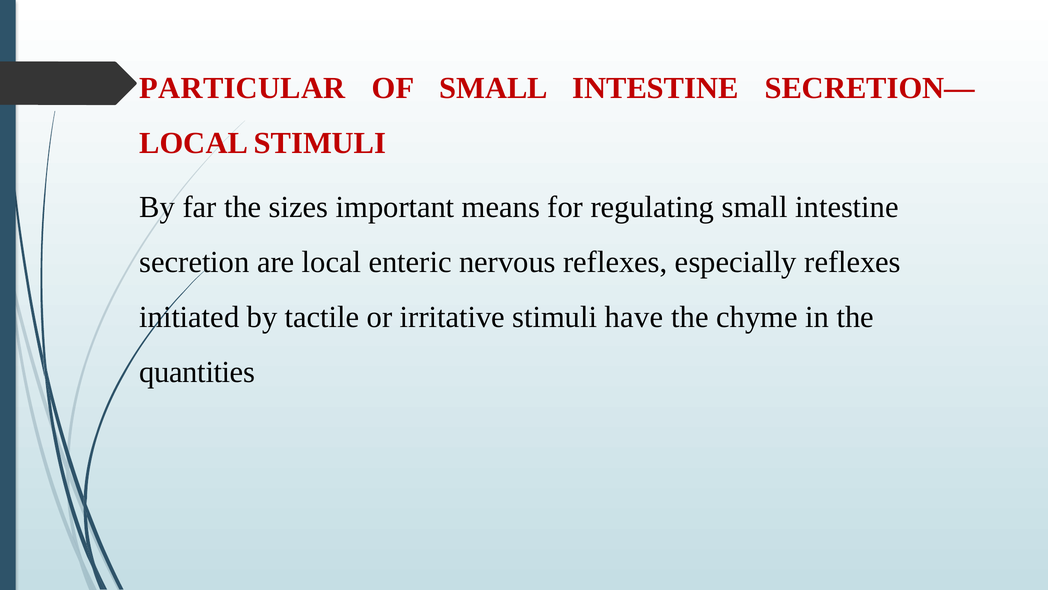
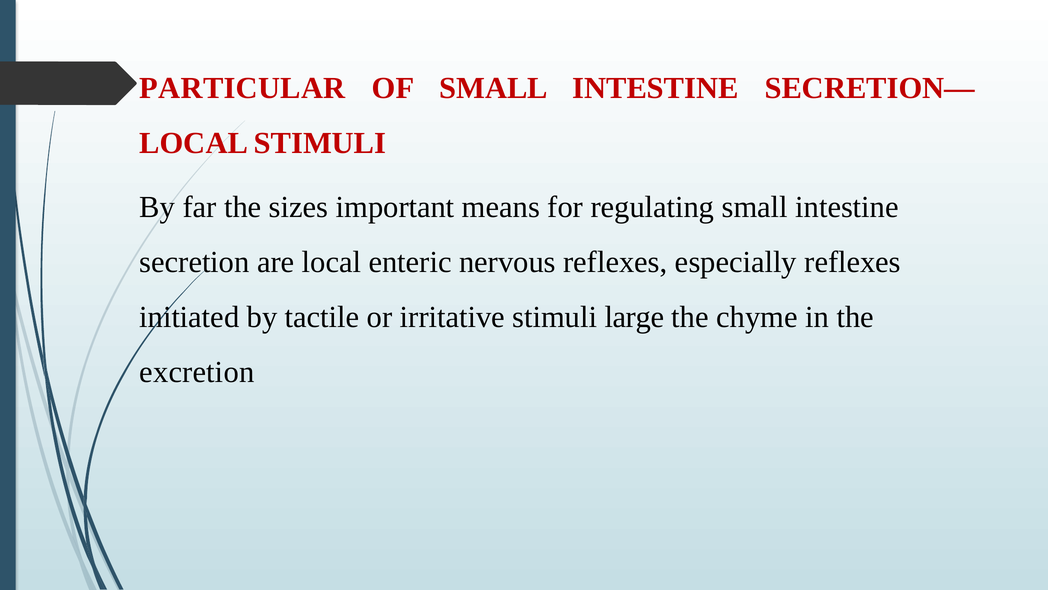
have: have -> large (634, 317)
quantities: quantities -> excretion (197, 372)
